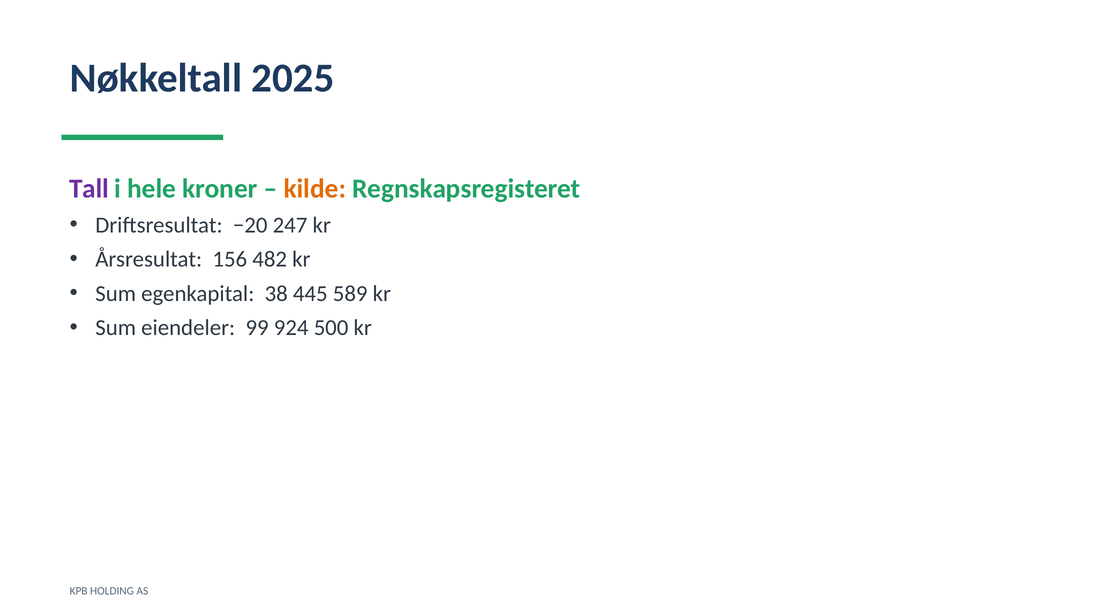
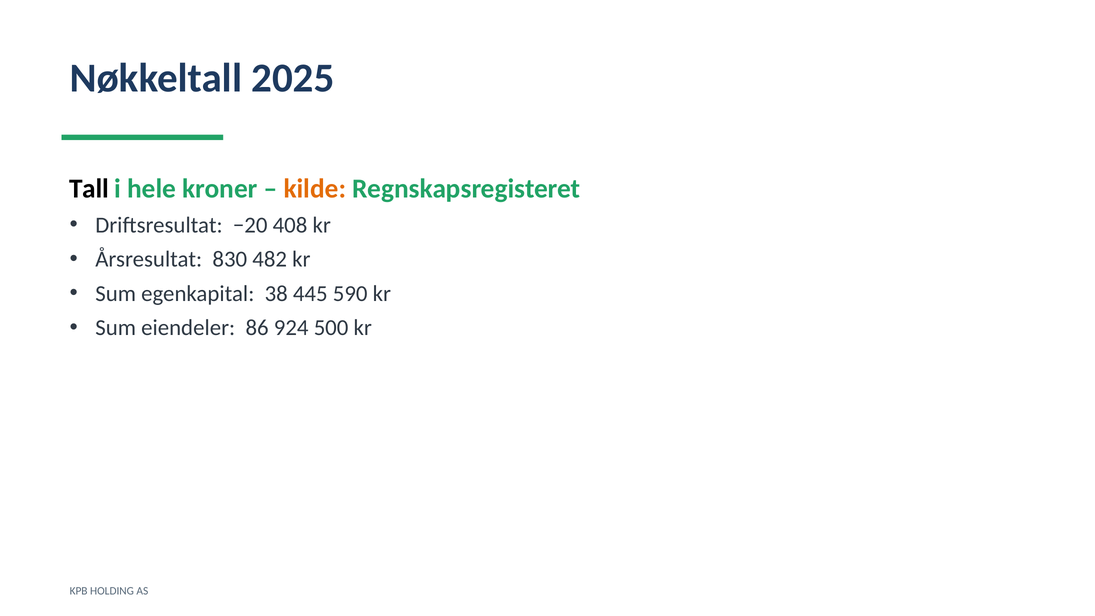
Tall colour: purple -> black (89, 189)
247: 247 -> 408 (290, 225)
156: 156 -> 830 (230, 259)
589: 589 -> 590 (350, 294)
99: 99 -> 86 (257, 328)
